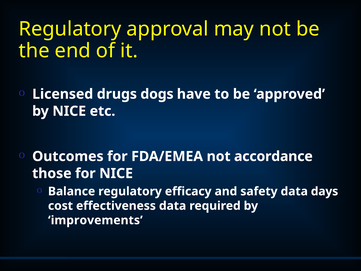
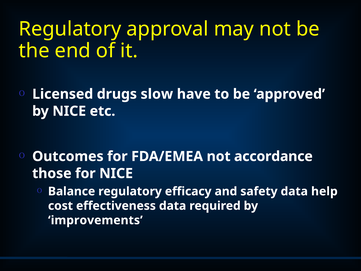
dogs: dogs -> slow (157, 94)
days: days -> help (324, 191)
